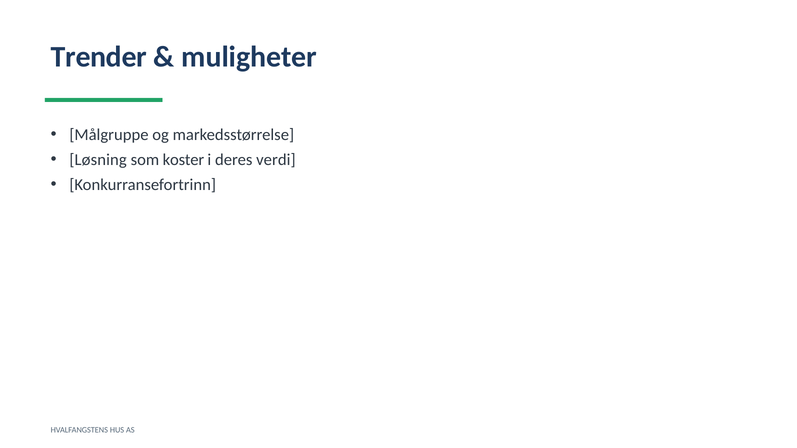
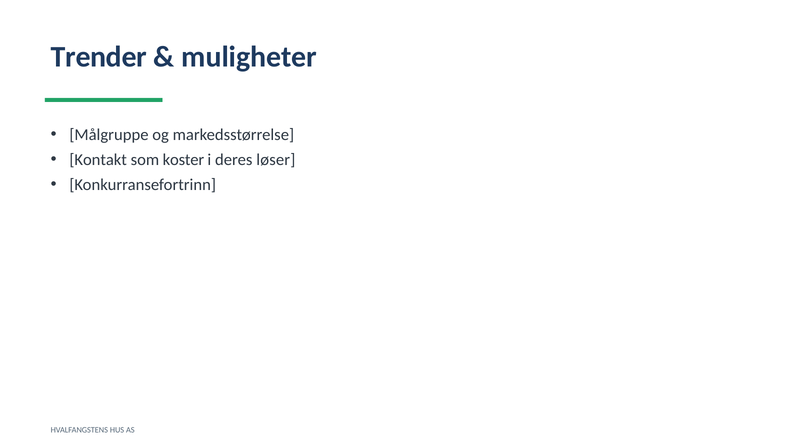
Løsning: Løsning -> Kontakt (98, 160)
verdi: verdi -> løser (276, 160)
